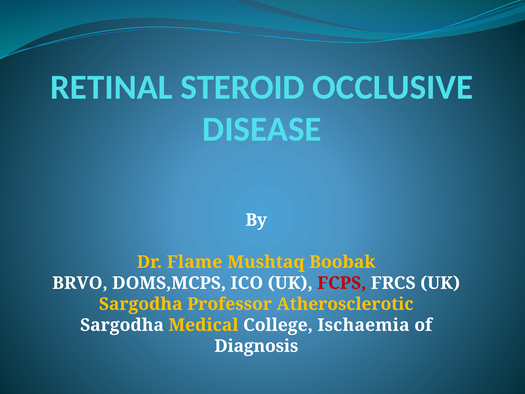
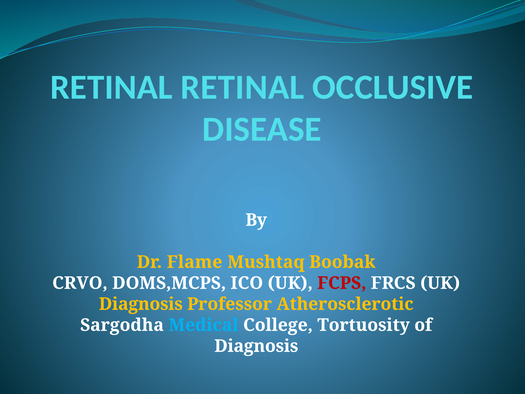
RETINAL STEROID: STEROID -> RETINAL (242, 87)
BRVO: BRVO -> CRVO (80, 283)
Sargodha: Sargodha -> Diagnosis (141, 304)
Medical colour: yellow -> light blue (203, 325)
Ischaemia: Ischaemia -> Tortuosity (364, 325)
